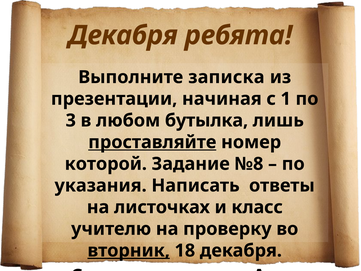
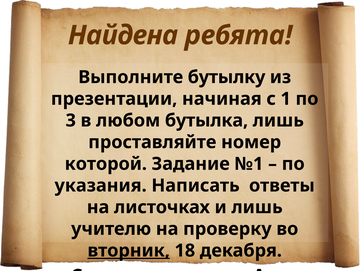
Декабря: Декабря -> Найдена (123, 35)
записка: записка -> бутылку (227, 77)
проставляйте underline: present -> none (152, 142)
№8: №8 -> №1 (249, 164)
и класс: класс -> лишь (257, 207)
